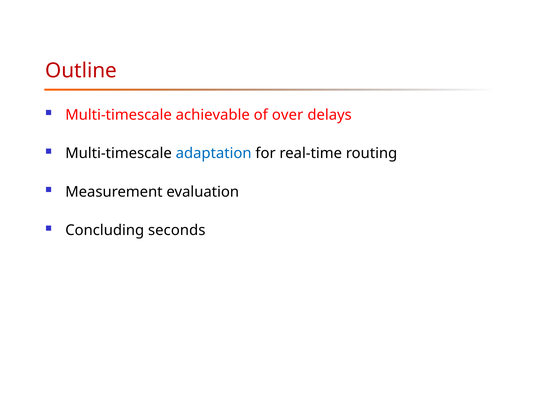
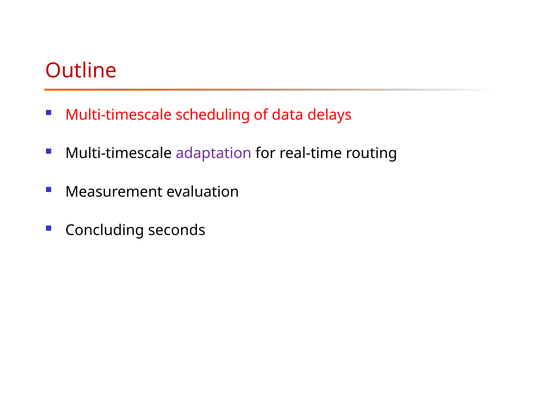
achievable: achievable -> scheduling (213, 115)
over: over -> data (288, 115)
adaptation colour: blue -> purple (214, 153)
